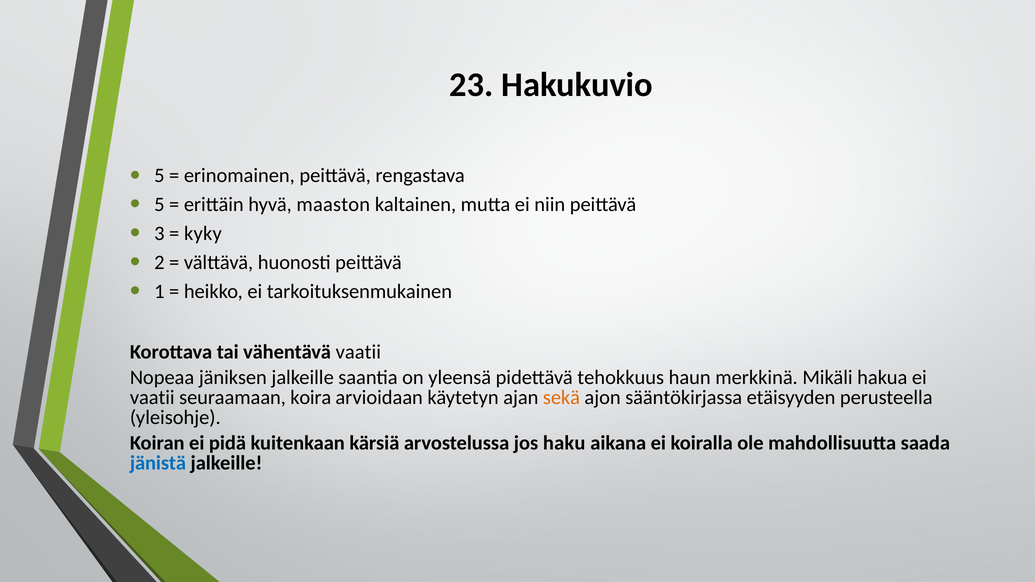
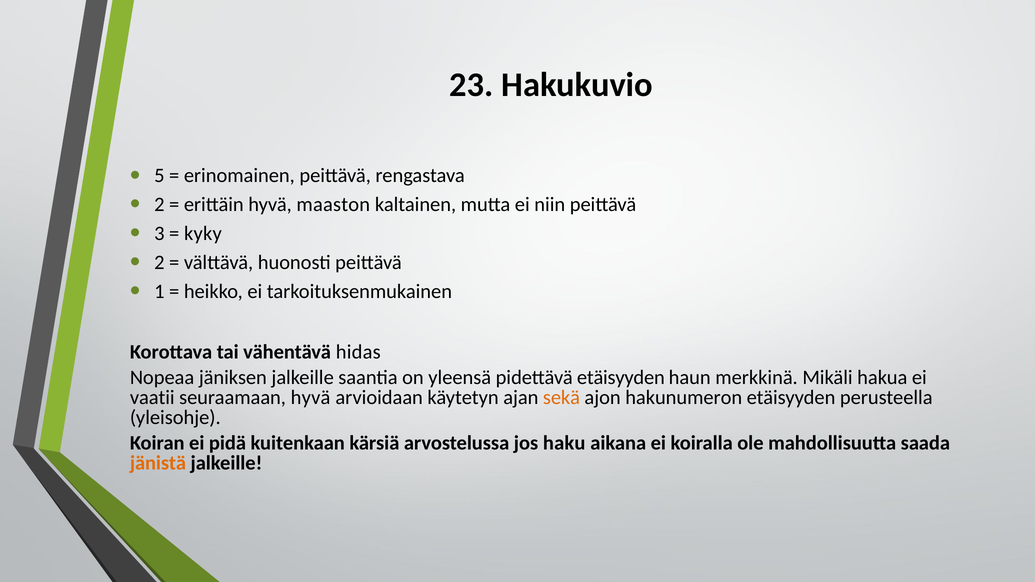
5: 5 -> 2 (159, 205)
vähentävä vaatii: vaatii -> hidas (358, 352)
pidettävä tehokkuus: tehokkuus -> etäisyyden (621, 378)
seuraamaan koira: koira -> hyvä (311, 398)
sääntökirjassa: sääntökirjassa -> hakunumeron (684, 398)
jänistä colour: blue -> orange (158, 463)
